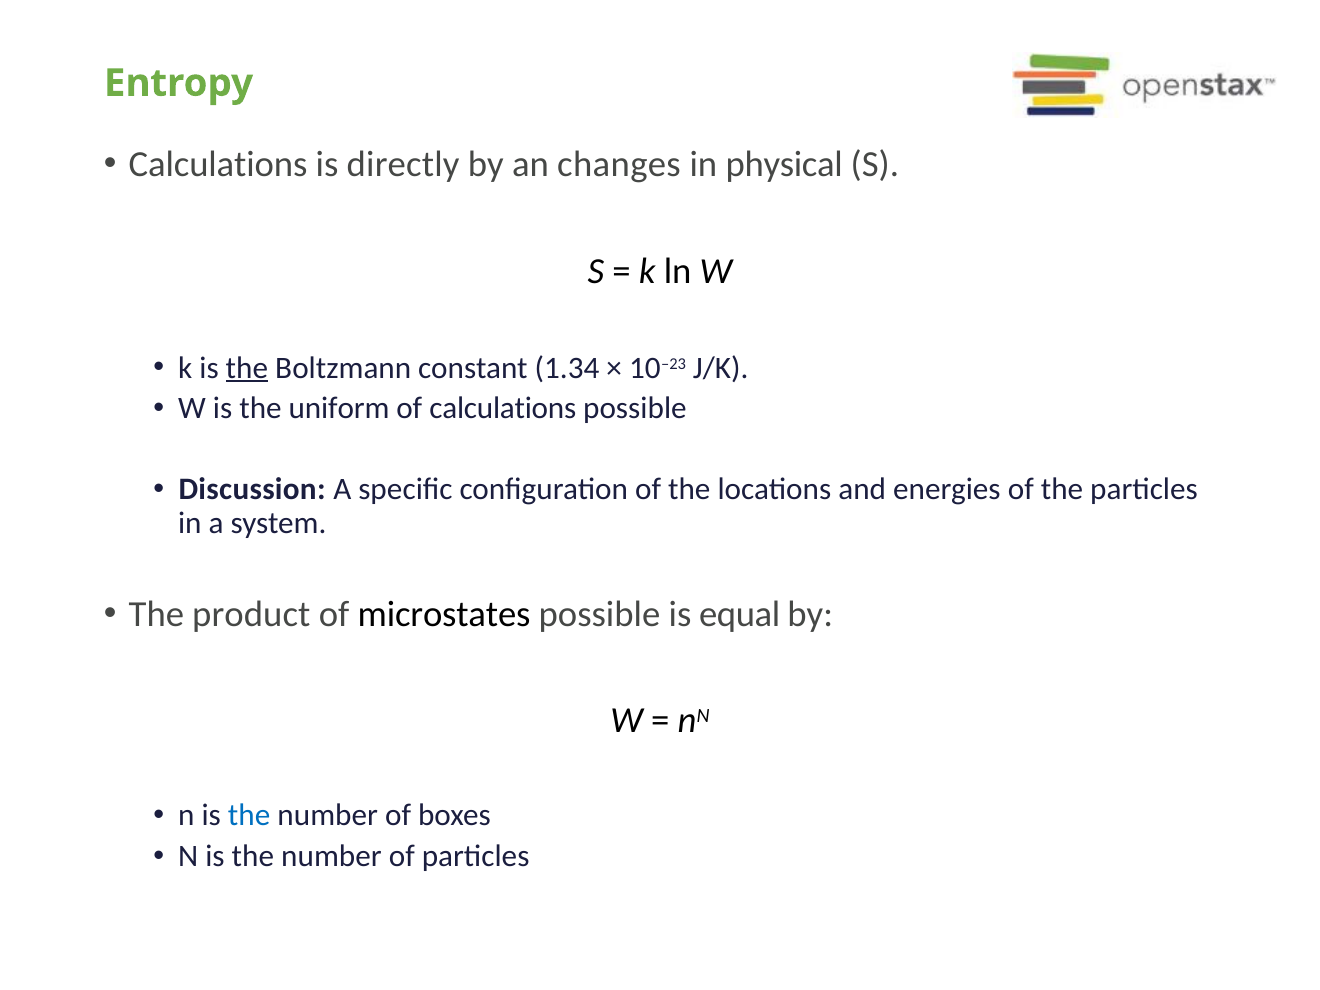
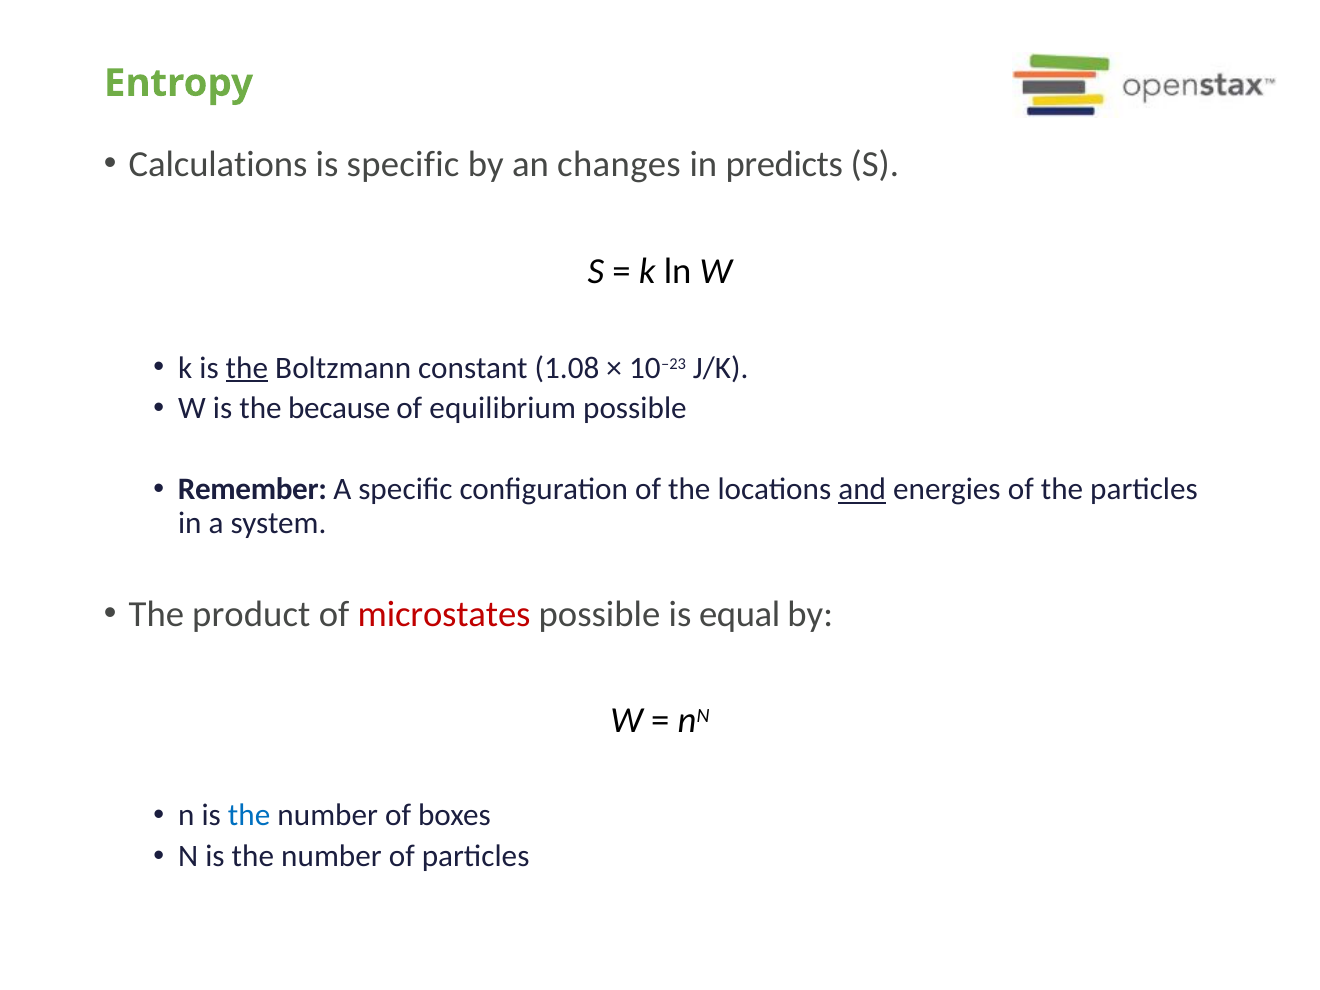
is directly: directly -> specific (403, 164)
physical: physical -> predicts (784, 164)
1.34: 1.34 -> 1.08 (567, 368)
uniform: uniform -> because (339, 408)
of calculations: calculations -> equilibrium (503, 408)
Discussion: Discussion -> Remember (252, 489)
and underline: none -> present (862, 489)
microstates colour: black -> red (444, 614)
